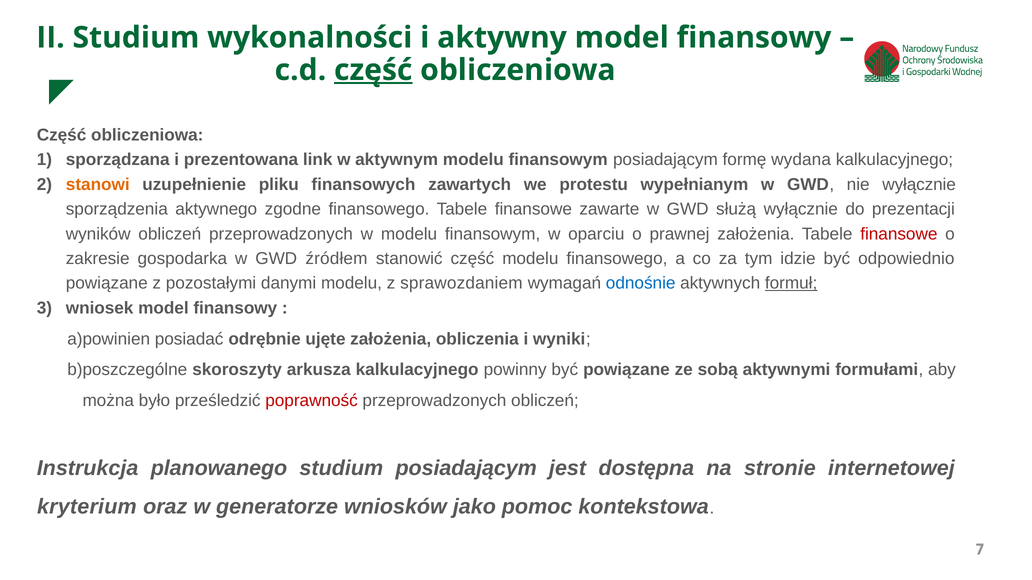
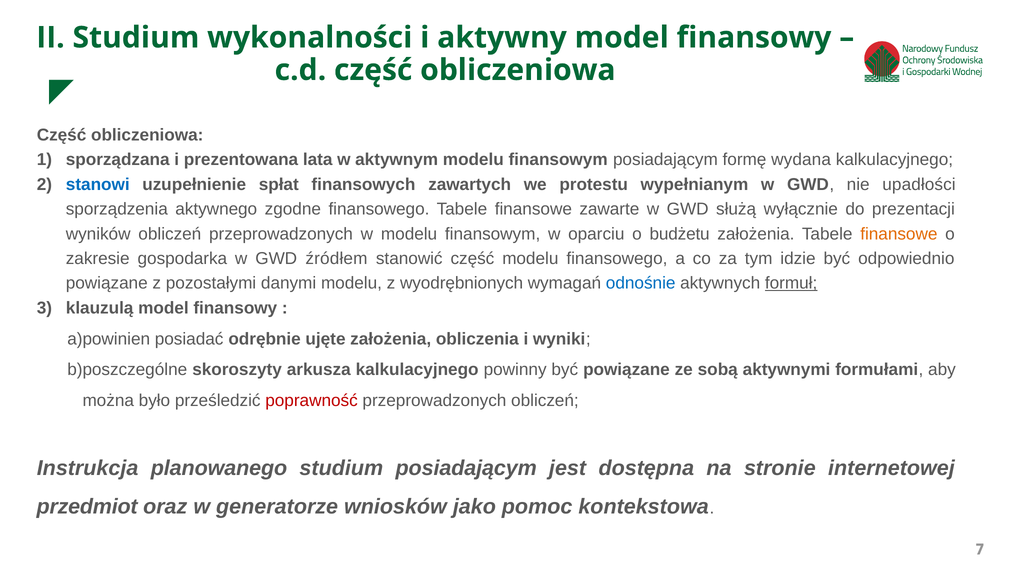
część underline: present -> none (373, 70)
link: link -> lata (318, 160)
stanowi colour: orange -> blue (98, 185)
pliku: pliku -> spłat (279, 185)
nie wyłącznie: wyłącznie -> upadłości (919, 185)
prawnej: prawnej -> budżetu (680, 234)
finansowe colour: red -> orange (899, 234)
sprawozdaniem: sprawozdaniem -> wyodrębnionych (462, 284)
wniosek: wniosek -> klauzulą (100, 308)
kryterium: kryterium -> przedmiot (87, 507)
